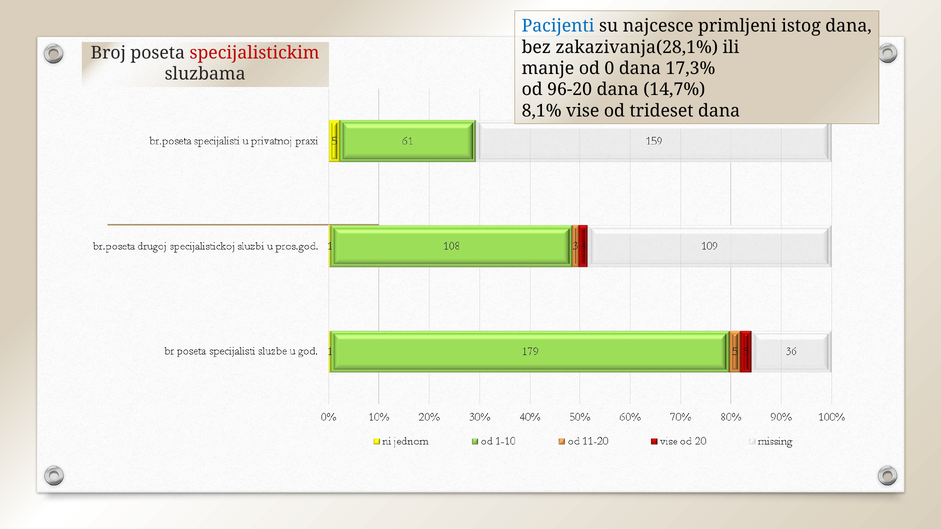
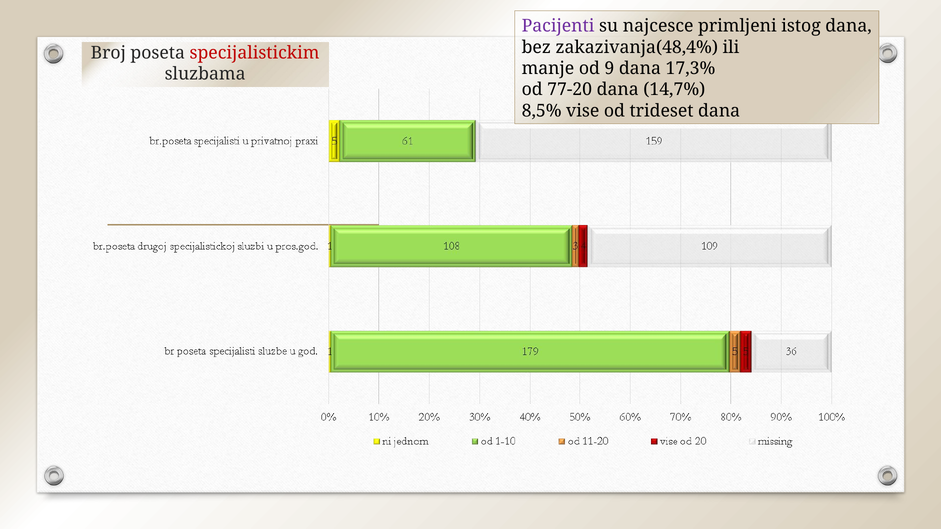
Pacijenti colour: blue -> purple (558, 26)
zakazivanja(28,1%: zakazivanja(28,1% -> zakazivanja(48,4% (637, 47)
0: 0 -> 9 (609, 69)
96-20: 96-20 -> 77-20 (570, 90)
8,1%: 8,1% -> 8,5% (542, 111)
